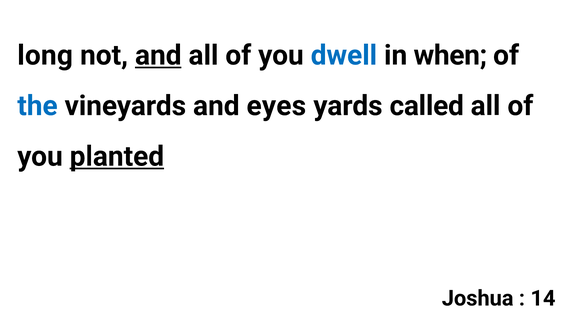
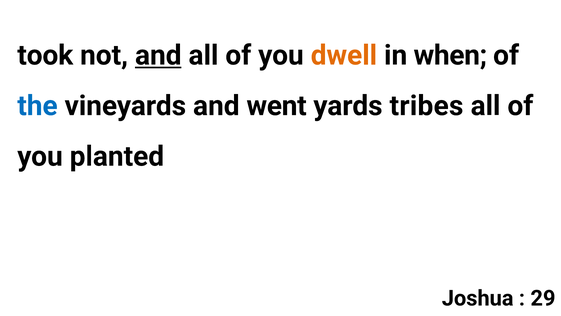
long: long -> took (45, 55)
dwell colour: blue -> orange (344, 55)
eyes: eyes -> went (277, 106)
called: called -> tribes (426, 106)
planted underline: present -> none (117, 156)
14: 14 -> 29 (543, 298)
